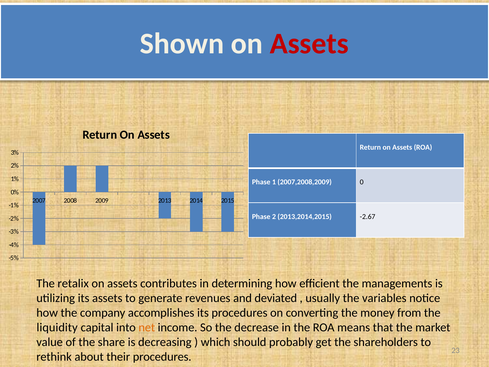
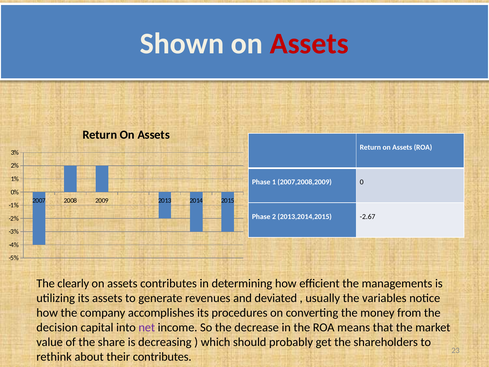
retalix: retalix -> clearly (73, 283)
liquidity: liquidity -> decision (57, 327)
net colour: orange -> purple (147, 327)
their procedures: procedures -> contributes (162, 357)
